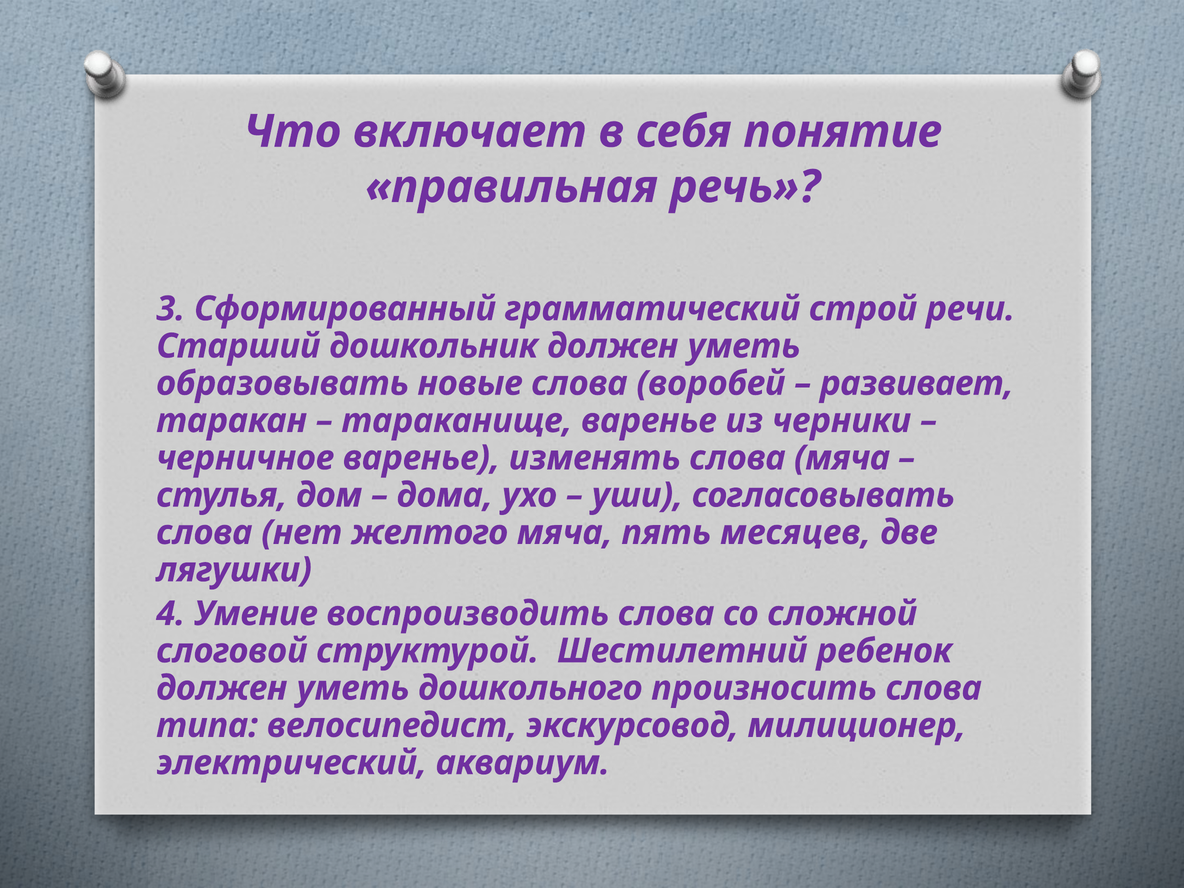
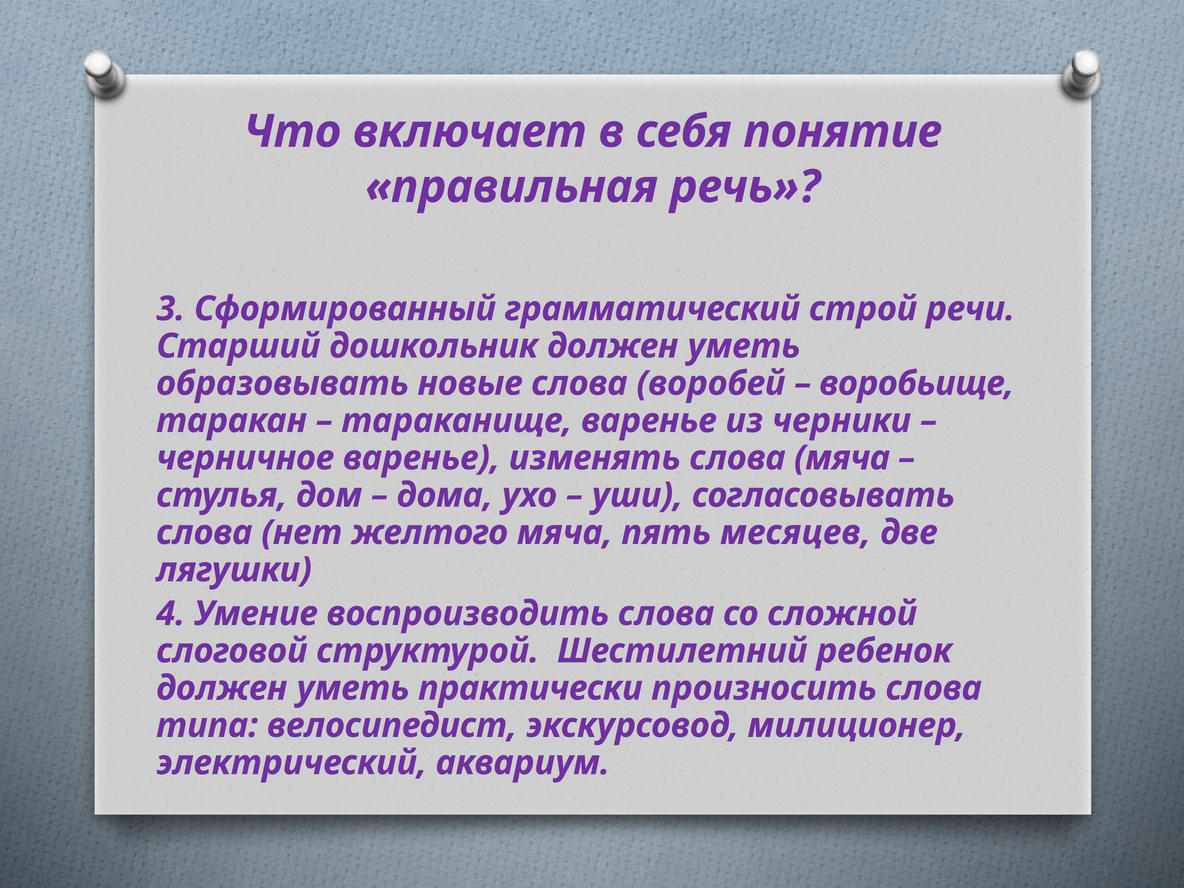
развивает: развивает -> воробьище (917, 383)
дошкольного: дошкольного -> практически (530, 688)
